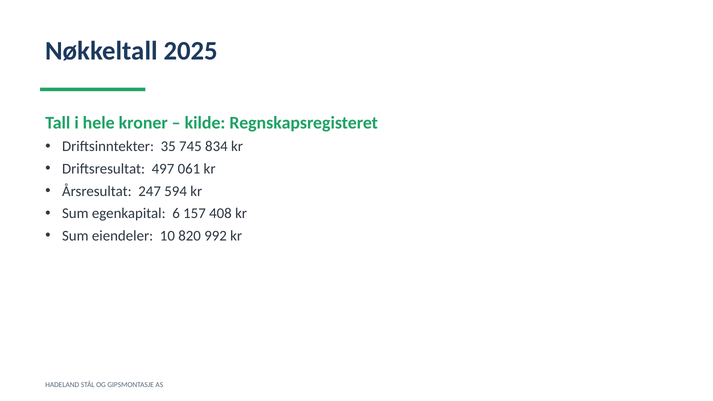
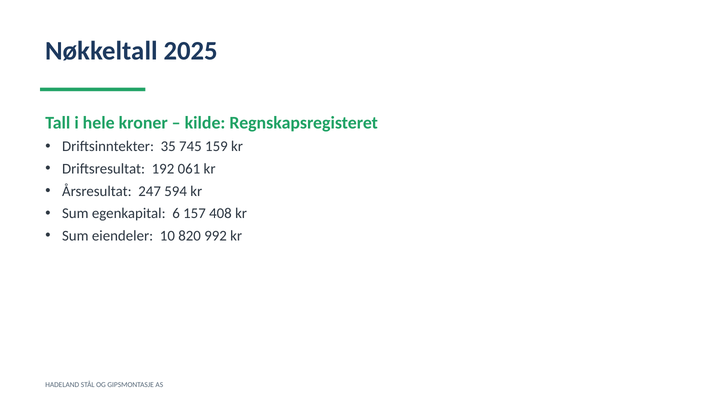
834: 834 -> 159 (216, 147)
497: 497 -> 192 (163, 169)
